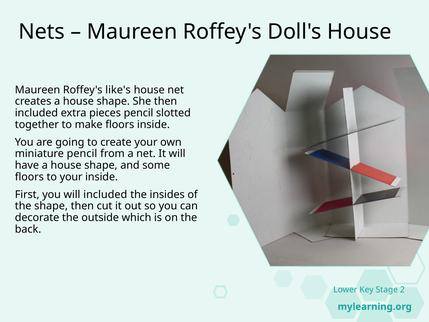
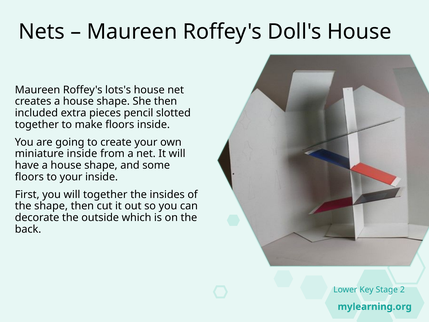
like's: like's -> lots's (118, 90)
miniature pencil: pencil -> inside (82, 154)
will included: included -> together (105, 194)
